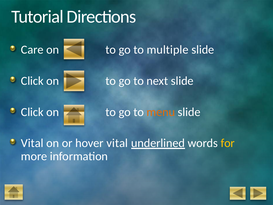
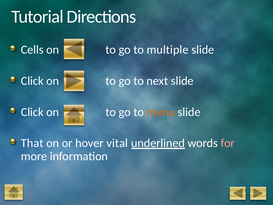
Care: Care -> Cells (32, 50)
Vital: Vital -> That (32, 143)
for colour: yellow -> pink (228, 143)
